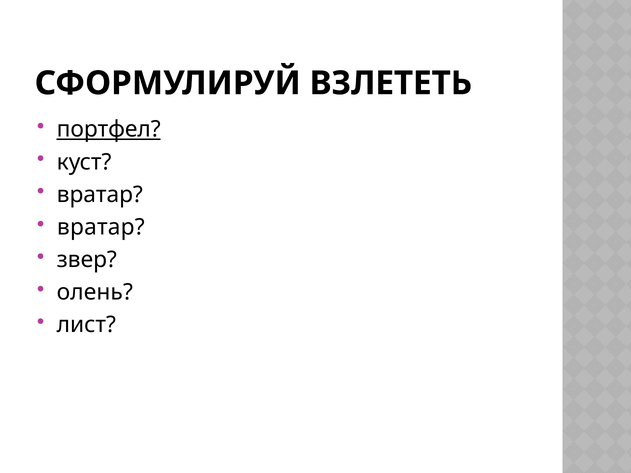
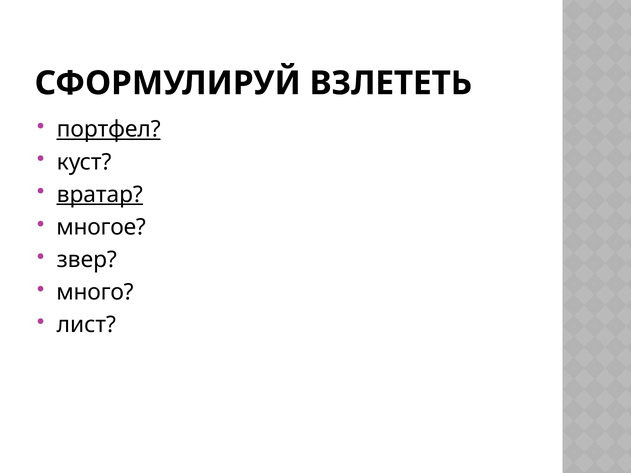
вратар underline: none -> present (100, 195)
вратар: вратар -> многое (101, 227)
олень: олень -> много (95, 292)
